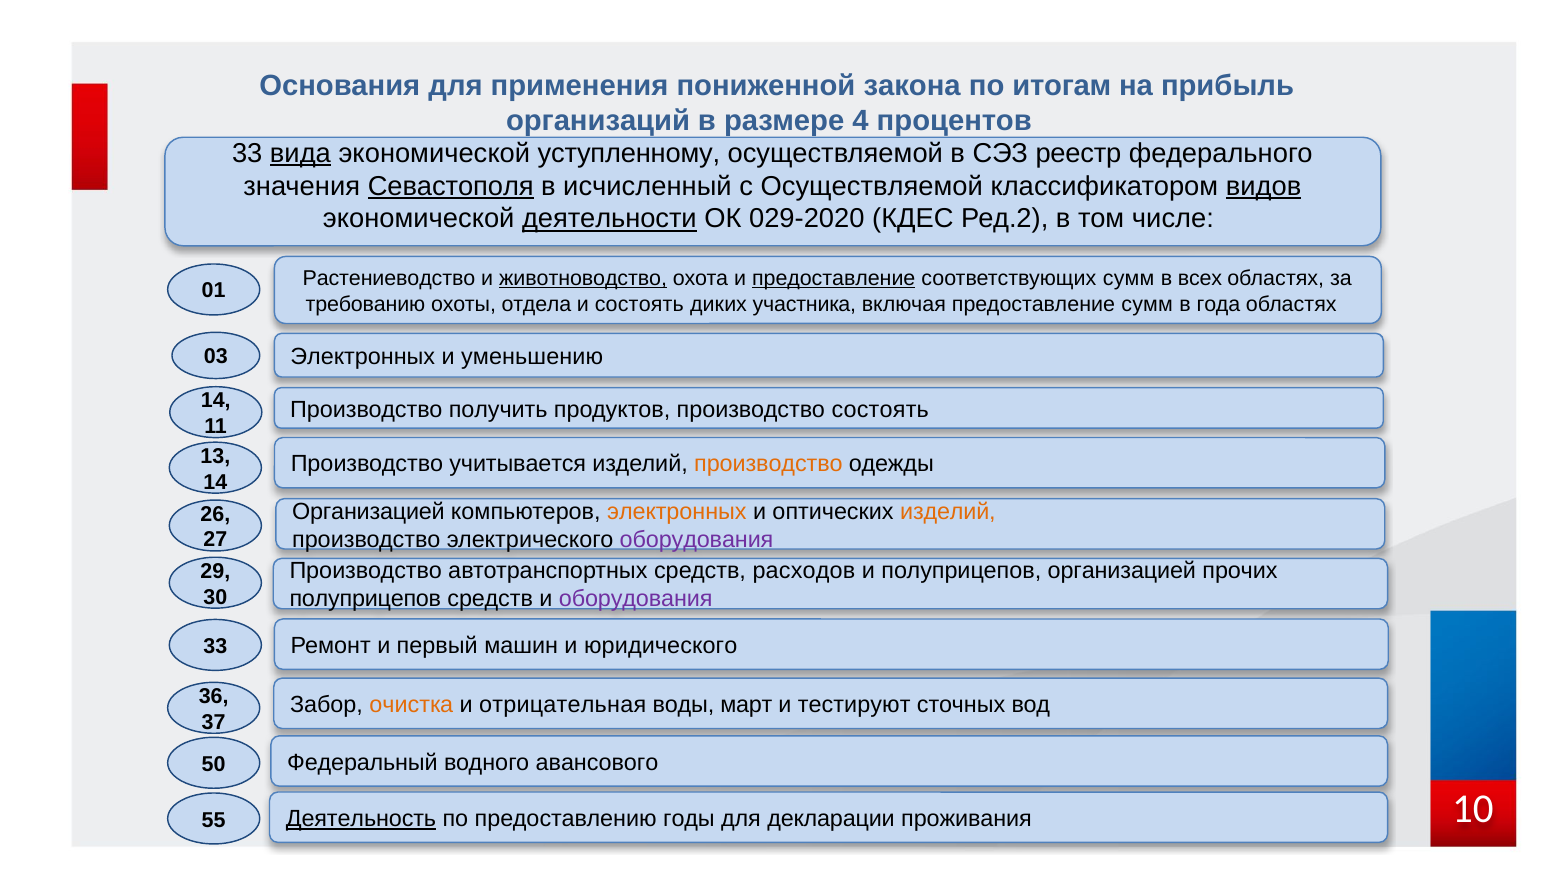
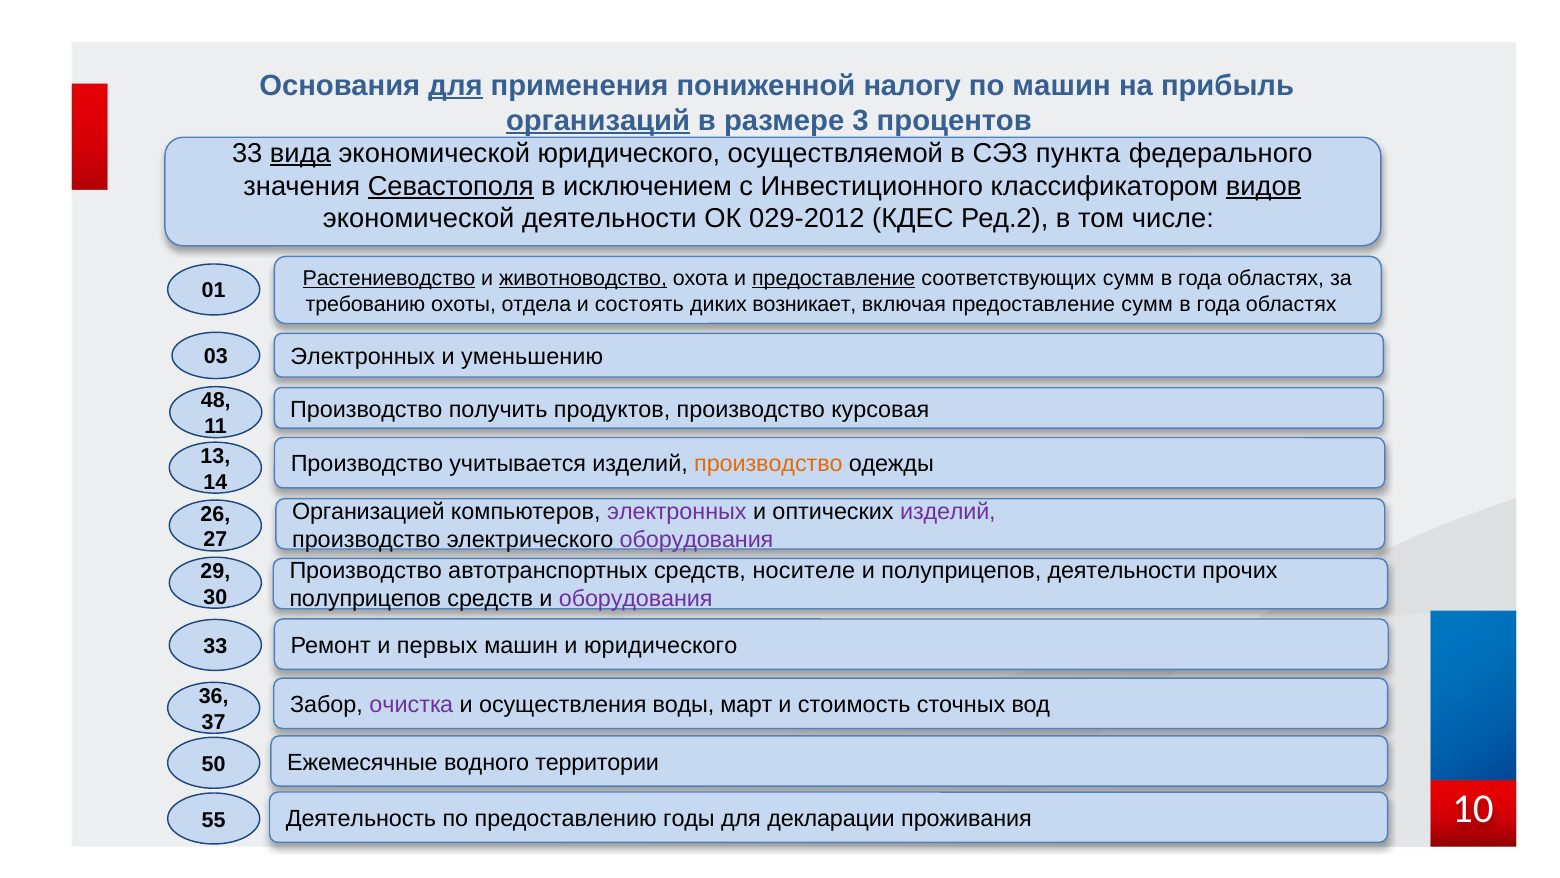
для underline: none -> present (456, 85)
закона: закона -> налогу (912, 85)
по итогам: итогам -> машин (1062, 85)
организаций underline: none -> present (598, 120)
4: 4 -> 3 (861, 120)
экономической уступленному: уступленному -> юридического (629, 153)
реестр: реестр -> пункта (1078, 153)
исчисленный: исчисленный -> исключением (648, 186)
с Осуществляемой: Осуществляемой -> Инвестиционного (872, 186)
деятельности underline: present -> none (609, 219)
029-2020: 029-2020 -> 029-2012 (807, 219)
Растениеводство underline: none -> present (389, 278)
всех: всех -> года (1200, 278)
участника: участника -> возникает (804, 304)
14: 14 -> 48 (216, 401)
производство состоять: состоять -> курсовая (880, 409)
электронных colour: orange -> purple (677, 511)
изделий colour: orange -> purple (948, 511)
расходов: расходов -> носителе (804, 571)
полуприцепов организацией: организацией -> деятельности (1122, 571)
первый: первый -> первых (437, 645)
очистка colour: orange -> purple (411, 705)
отрицательная: отрицательная -> осуществления (563, 705)
тестируют: тестируют -> стоимость (854, 705)
Федеральный: Федеральный -> Ежемесячные (362, 762)
авансового: авансового -> территории (597, 762)
Деятельность underline: present -> none (361, 818)
